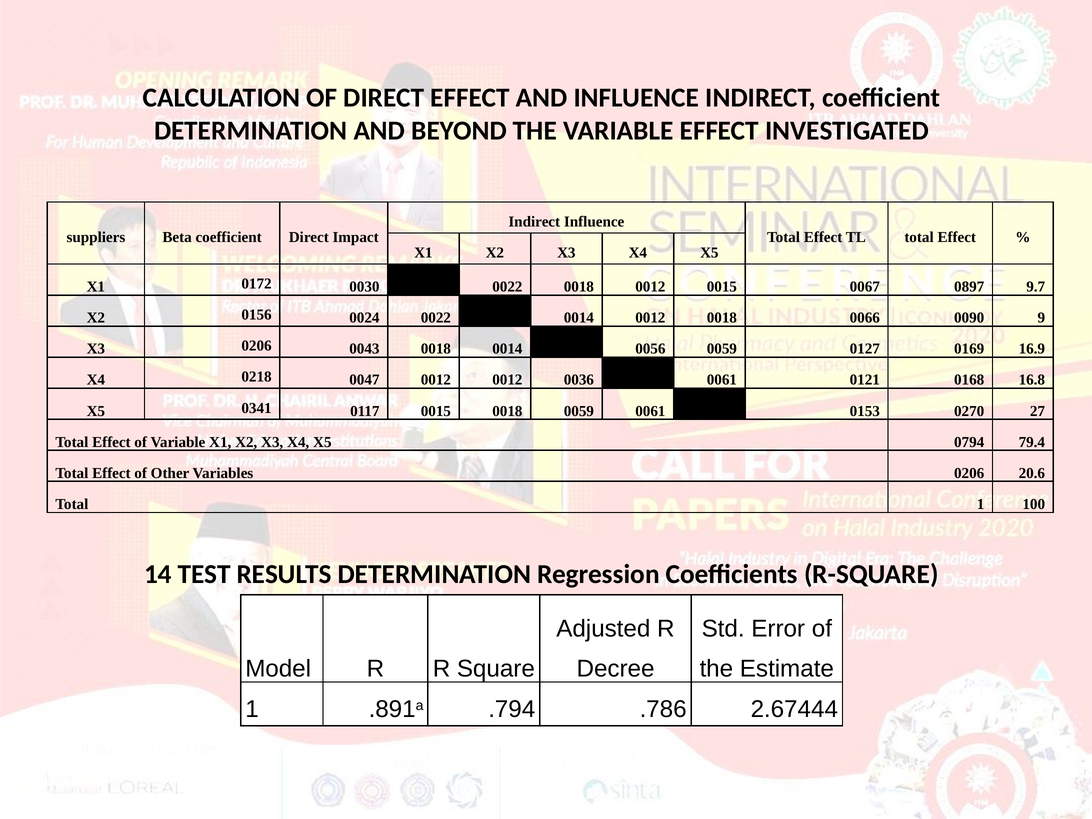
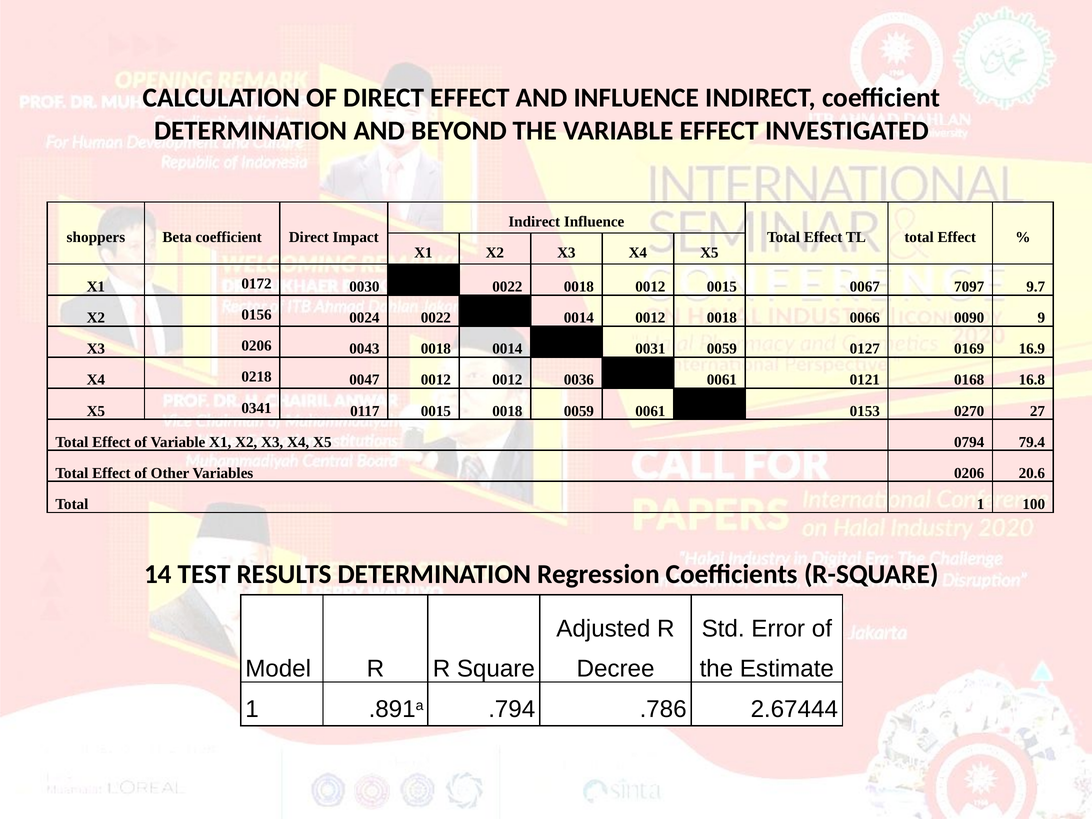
suppliers: suppliers -> shoppers (96, 237)
0897: 0897 -> 7097 (969, 287)
0056: 0056 -> 0031 (650, 349)
